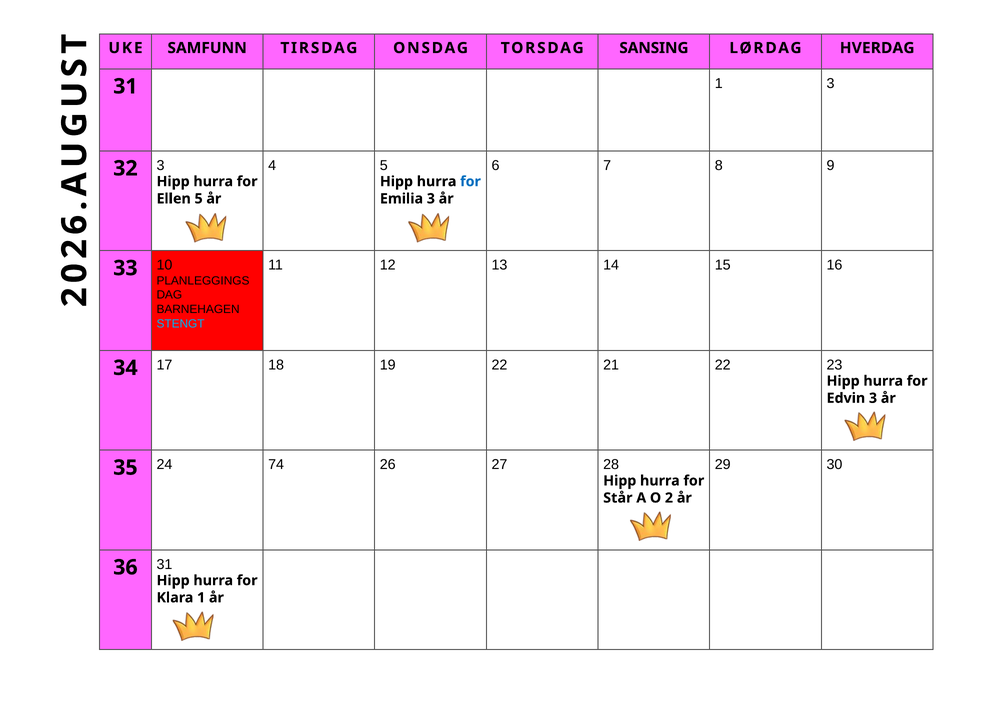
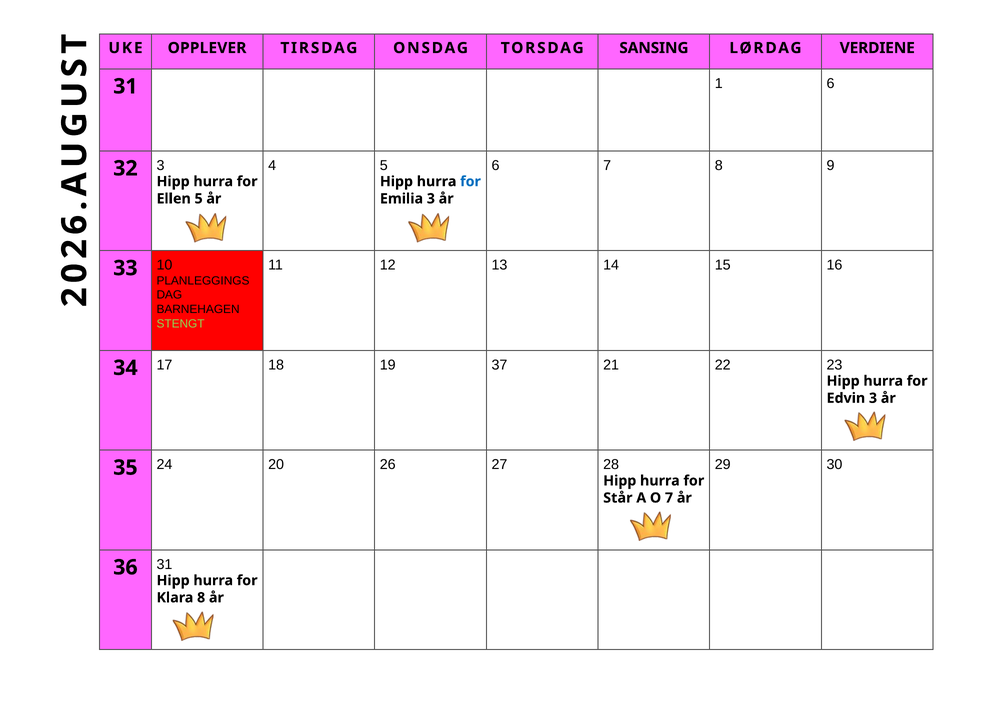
SAMFUNN: SAMFUNN -> OPPLEVER (207, 48)
HVERDAG: HVERDAG -> VERDIENE (877, 48)
1 3: 3 -> 6 (831, 83)
STENGT colour: light blue -> light green (181, 324)
19 22: 22 -> 37 (499, 365)
74: 74 -> 20 (276, 465)
O 2: 2 -> 7 (669, 498)
Klara 1: 1 -> 8 (201, 597)
